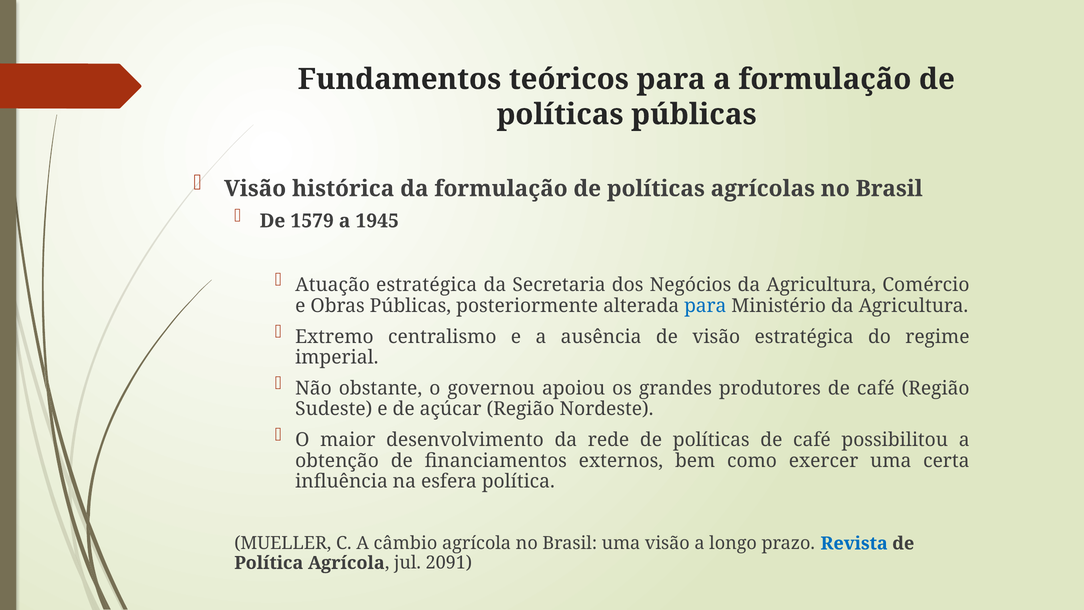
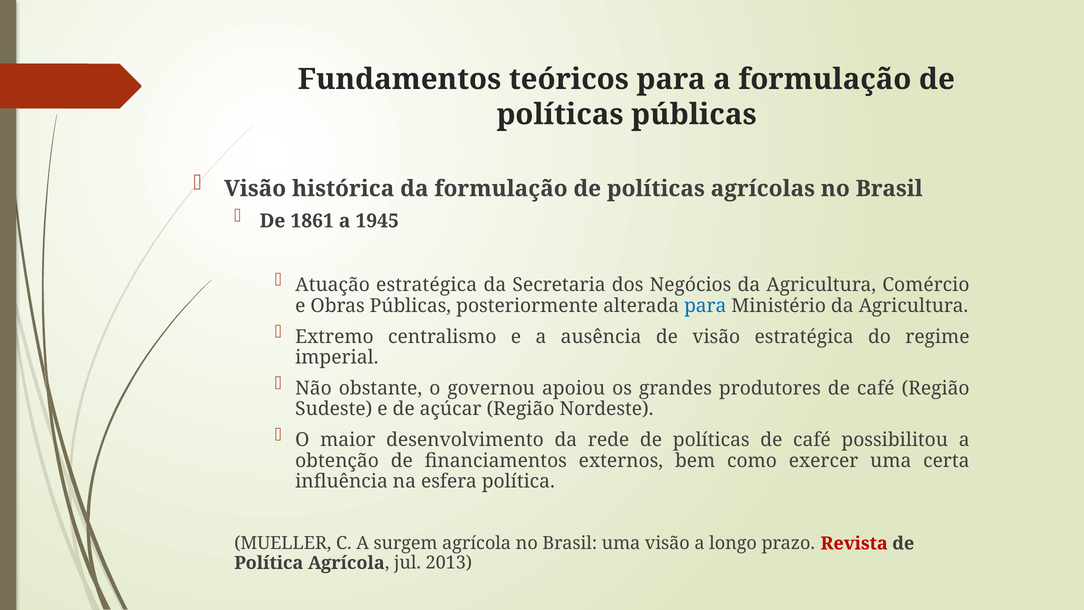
1579: 1579 -> 1861 (312, 221)
câmbio: câmbio -> surgem (406, 543)
Revista colour: blue -> red (854, 543)
2091: 2091 -> 2013 (449, 563)
